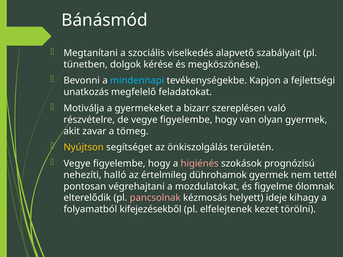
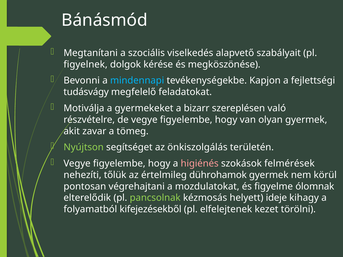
tünetben: tünetben -> figyelnek (86, 64)
unatkozás: unatkozás -> tudásvágy (86, 92)
Nyújtson colour: yellow -> light green (84, 147)
prognózisú: prognózisú -> felmérések (289, 164)
halló: halló -> tőlük (115, 175)
tettél: tettél -> körül (325, 175)
pancsolnak colour: pink -> light green (155, 198)
